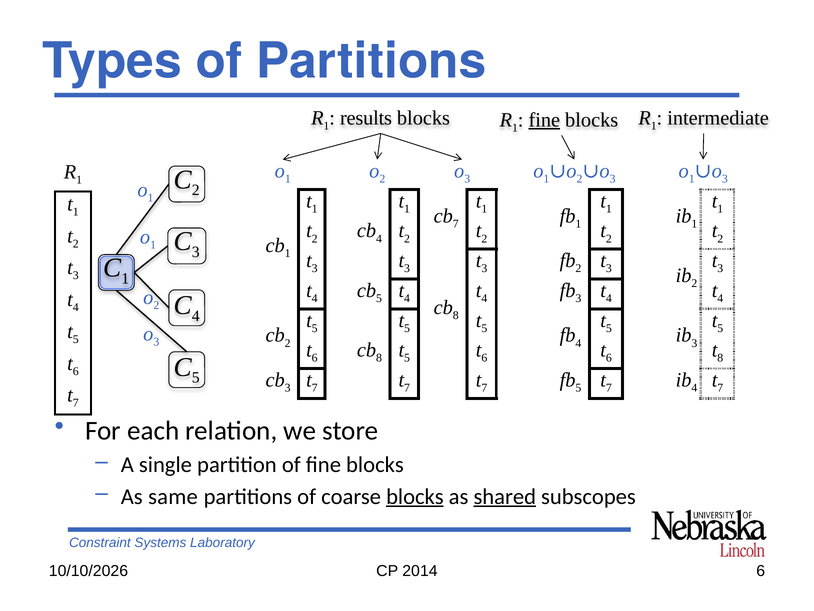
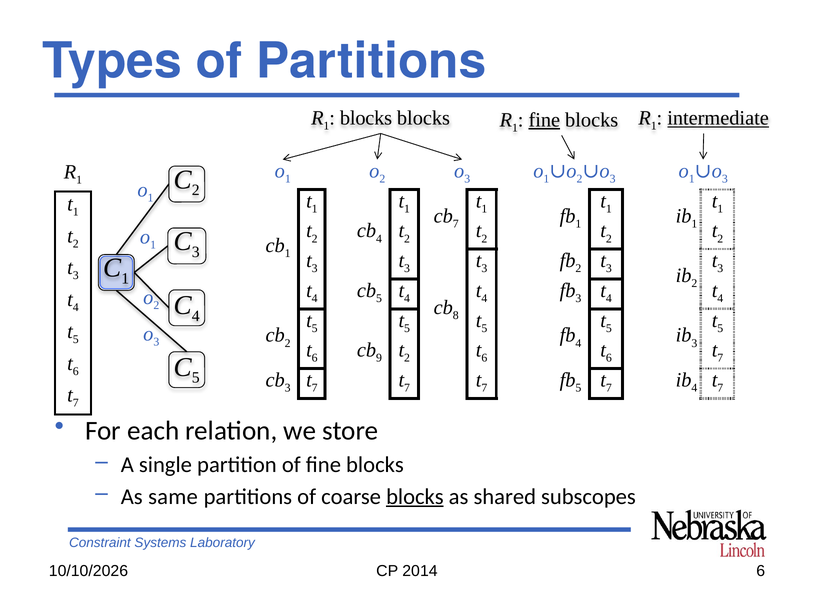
results: results -> blocks (366, 118)
intermediate underline: none -> present (718, 118)
8: 8 -> 9 (379, 358)
5: 5 -> 2 (407, 358)
8: 8 -> 7 (720, 358)
shared underline: present -> none (505, 496)
